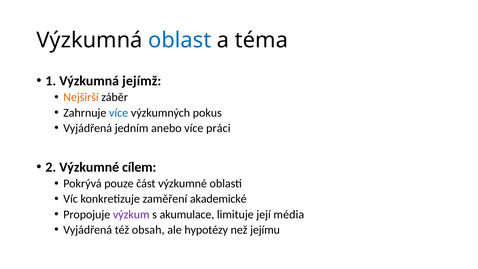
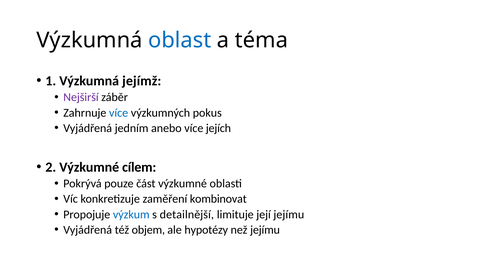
Nejširší colour: orange -> purple (81, 97)
práci: práci -> jejích (218, 128)
akademické: akademické -> kombinovat (218, 199)
výzkum colour: purple -> blue (131, 214)
akumulace: akumulace -> detailnější (187, 214)
její média: média -> jejímu (289, 214)
obsah: obsah -> objem (148, 230)
